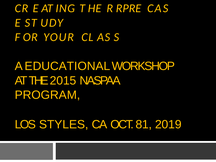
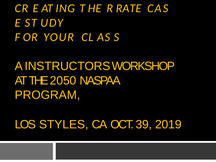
RPRE: RPRE -> RATE (129, 8)
EDUCATIONAL: EDUCATIONAL -> INSTRUCTORS (68, 66)
2015: 2015 -> 2050 (63, 81)
81: 81 -> 39 (144, 125)
